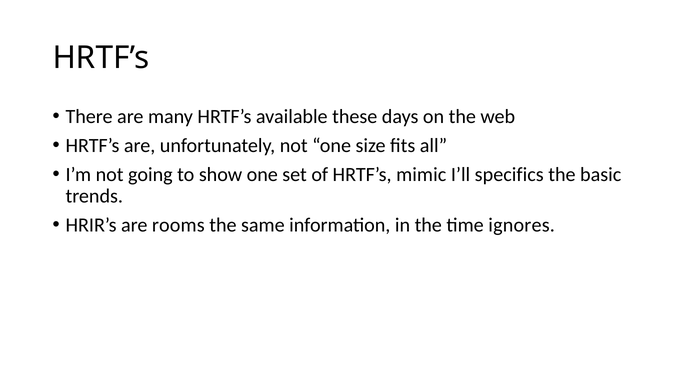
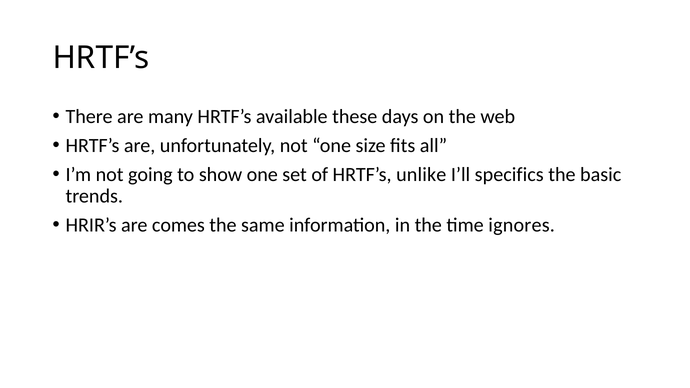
mimic: mimic -> unlike (421, 175)
rooms: rooms -> comes (178, 225)
